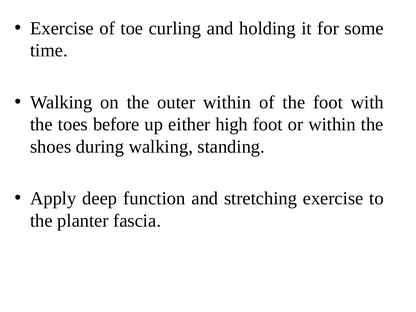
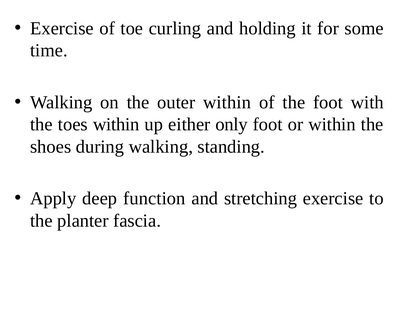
toes before: before -> within (116, 125)
high: high -> only (232, 125)
